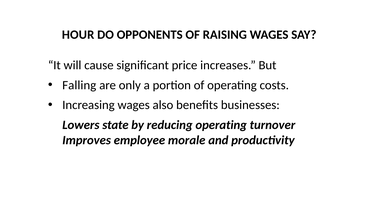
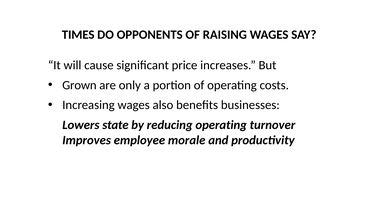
HOUR: HOUR -> TIMES (78, 35)
Falling: Falling -> Grown (79, 85)
